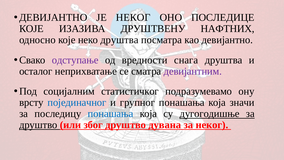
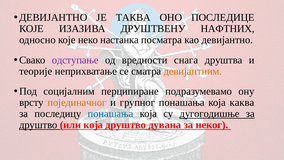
ЈЕ НЕКОГ: НЕКОГ -> ТАКВА (133, 18)
неко друштва: друштва -> настанка (120, 40)
осталог: осталог -> теорије (36, 71)
девијантним colour: purple -> orange (193, 71)
статистичког: статистичког -> перципиране (130, 91)
појединачног colour: blue -> orange (77, 102)
значи: значи -> каква (242, 102)
или због: због -> која (93, 125)
